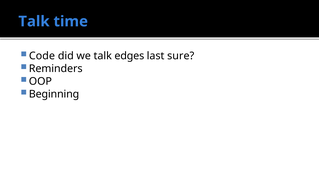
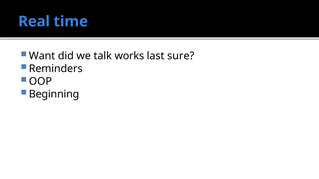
Talk: Talk -> Real (34, 21)
Code: Code -> Want (42, 56)
edges: edges -> works (129, 56)
